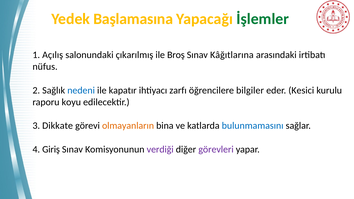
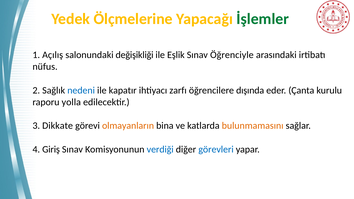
Başlamasına: Başlamasına -> Ölçmelerine (133, 19)
çıkarılmış: çıkarılmış -> değişikliği (135, 55)
Broş: Broş -> Eşlik (176, 55)
Kâğıtlarına: Kâğıtlarına -> Öğrenciyle (232, 55)
bilgiler: bilgiler -> dışında (250, 90)
Kesici: Kesici -> Çanta (301, 90)
koyu: koyu -> yolla (71, 102)
bulunmamasını colour: blue -> orange (253, 126)
verdiği colour: purple -> blue (160, 149)
görevleri colour: purple -> blue (216, 149)
